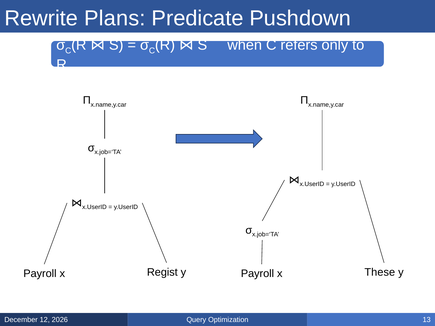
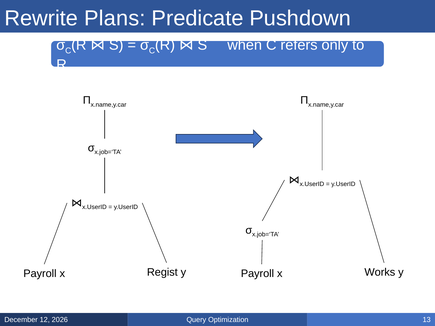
These: These -> Works (380, 272)
